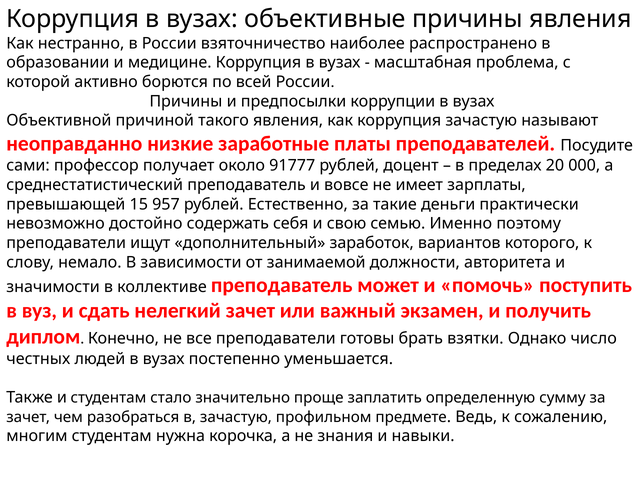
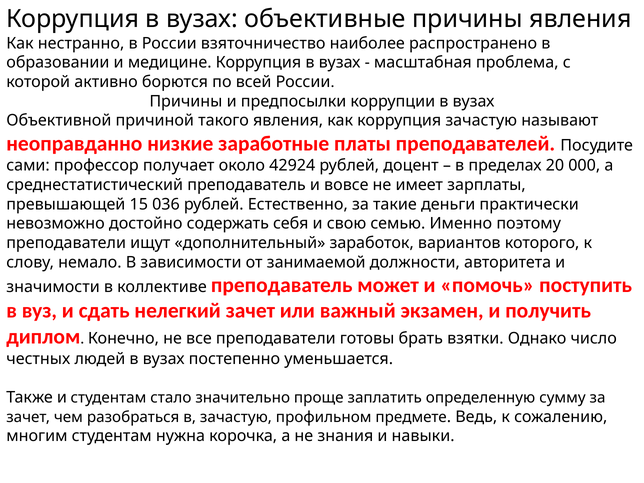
91777: 91777 -> 42924 (292, 166)
957: 957 -> 036 (166, 204)
